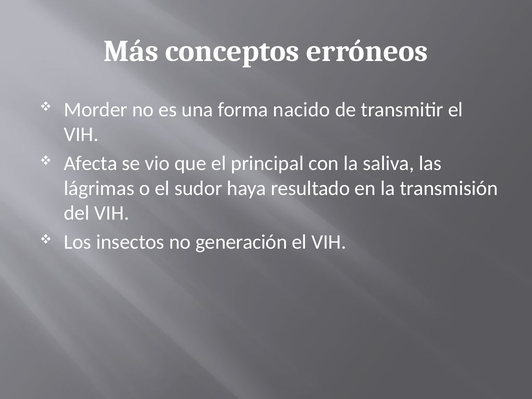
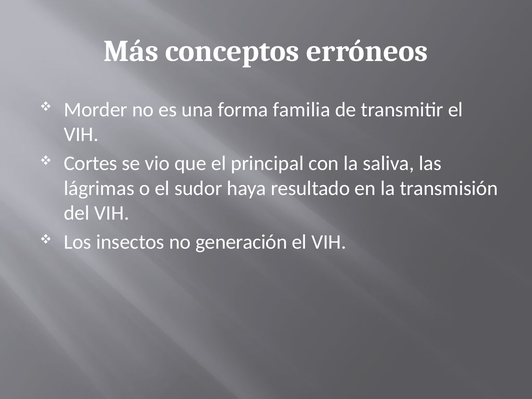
nacido: nacido -> familia (302, 110)
Afecta: Afecta -> Cortes (91, 163)
